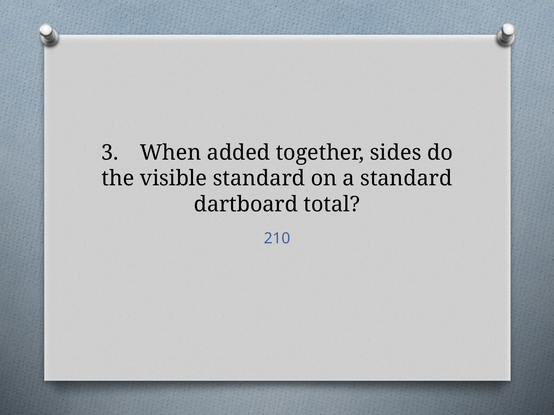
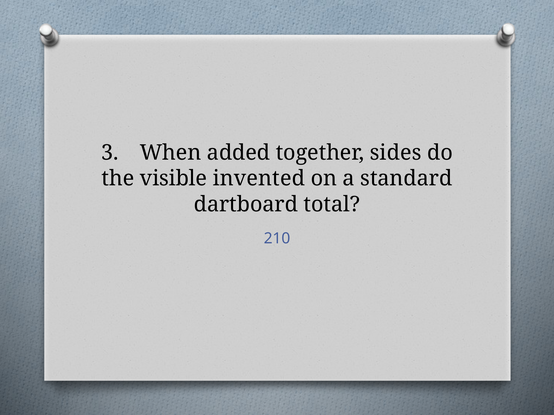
visible standard: standard -> invented (259, 179)
